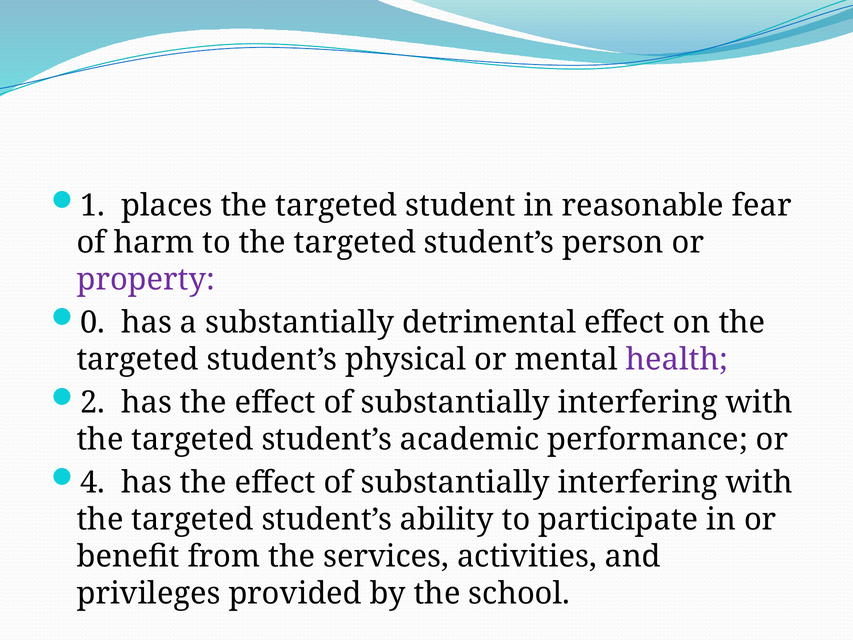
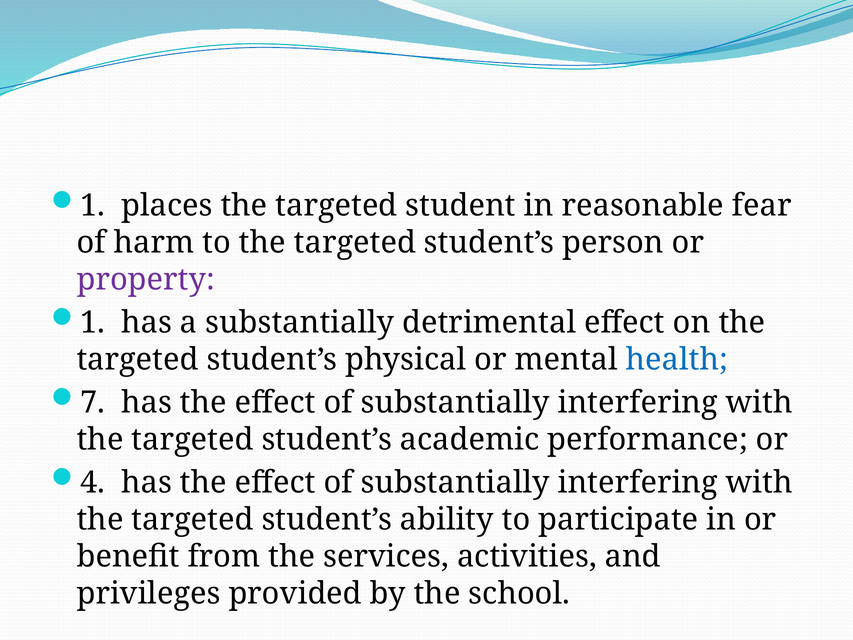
0: 0 -> 1 (93, 322)
health colour: purple -> blue (677, 359)
2: 2 -> 7 (93, 402)
